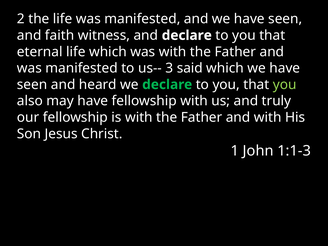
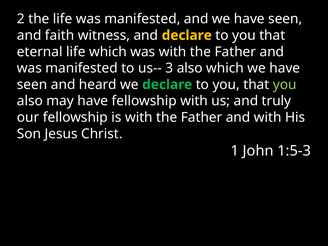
declare colour: white -> yellow (187, 35)
3 said: said -> also (190, 68)
1:1-3: 1:1-3 -> 1:5-3 (294, 151)
